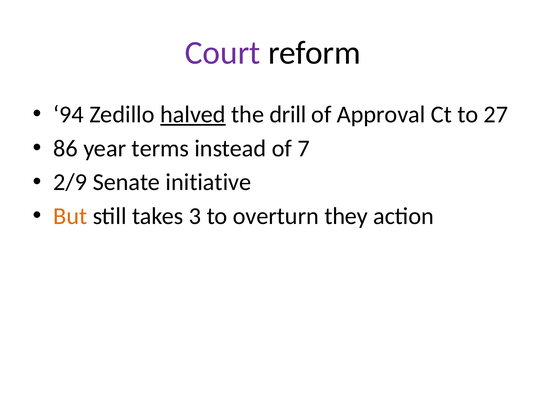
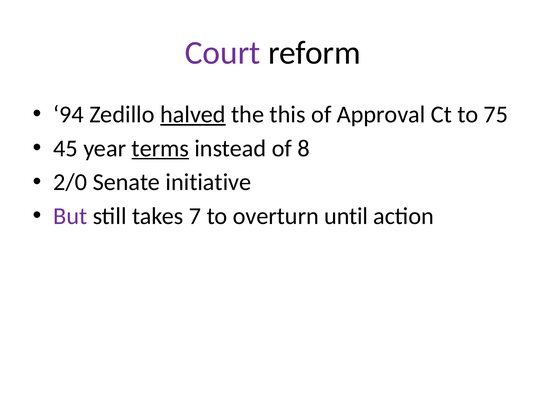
drill: drill -> this (288, 115)
27: 27 -> 75 (496, 115)
86: 86 -> 45 (66, 149)
terms underline: none -> present (160, 149)
7: 7 -> 8 (304, 149)
2/9: 2/9 -> 2/0 (70, 183)
But colour: orange -> purple (70, 216)
3: 3 -> 7 (195, 216)
they: they -> until (346, 216)
